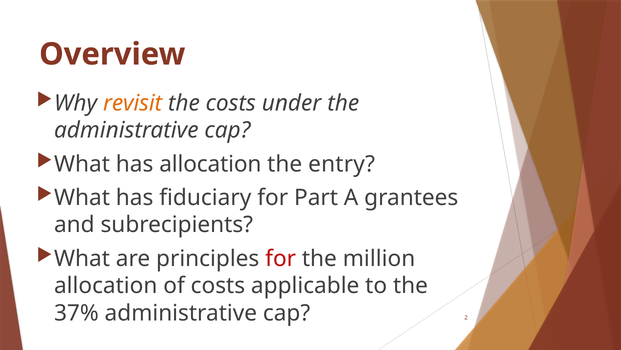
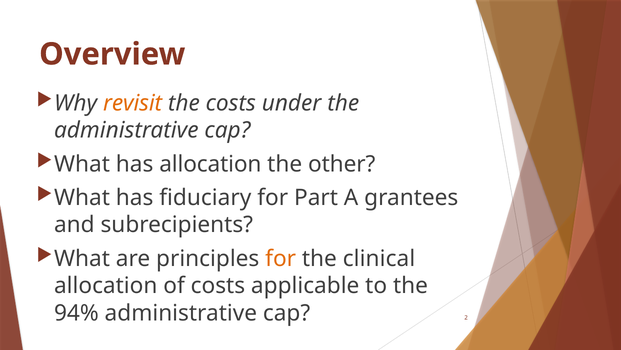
entry: entry -> other (342, 164)
for colour: red -> orange (281, 258)
million: million -> clinical (379, 258)
37%: 37% -> 94% (76, 313)
